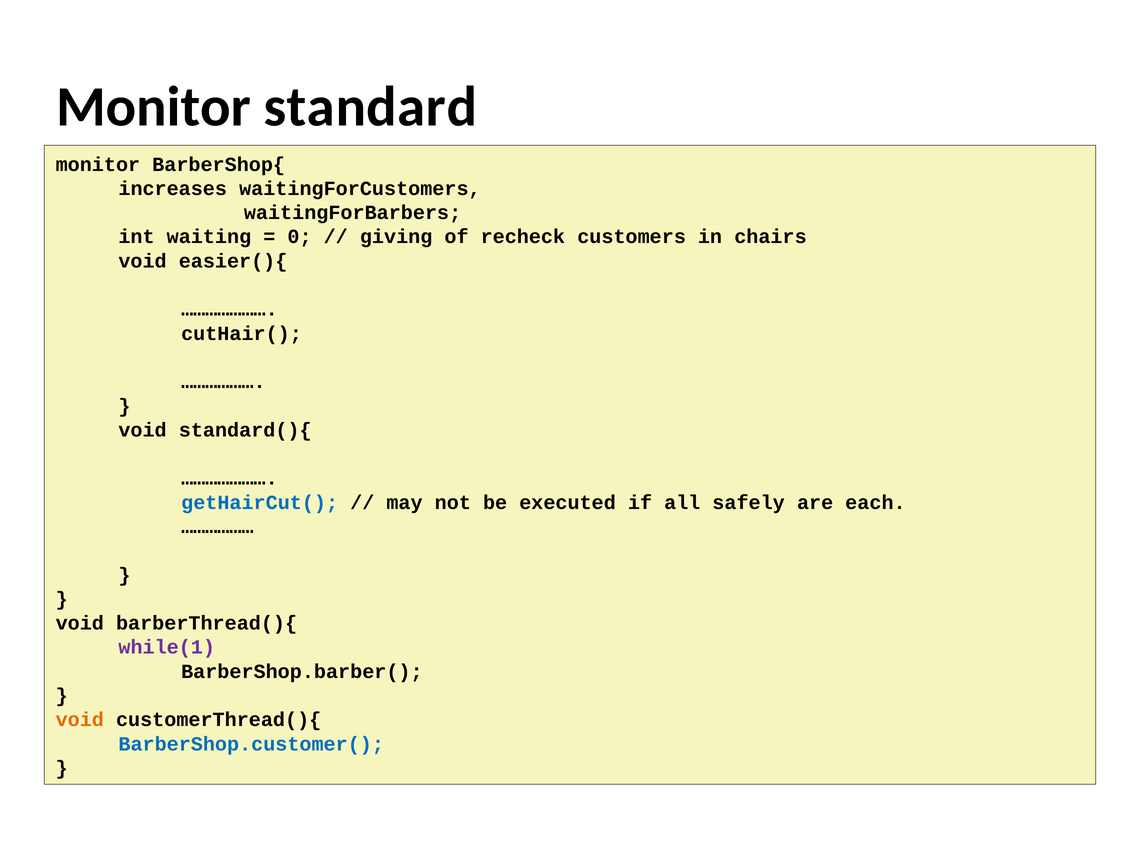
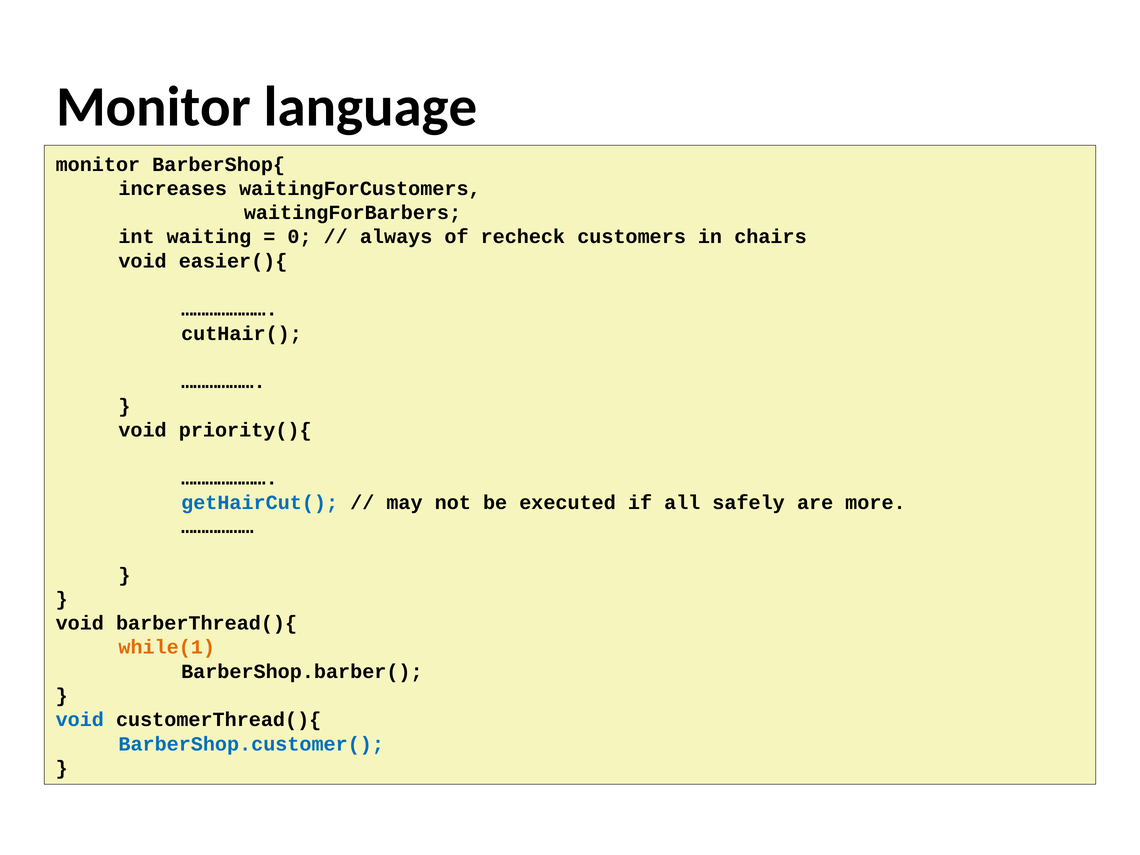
standard: standard -> language (371, 107)
giving: giving -> always (396, 237)
standard(){: standard(){ -> priority(){ (245, 430)
each: each -> more (875, 502)
while(1 colour: purple -> orange (167, 647)
void colour: orange -> blue (80, 720)
